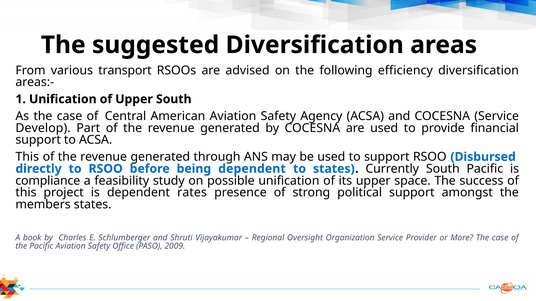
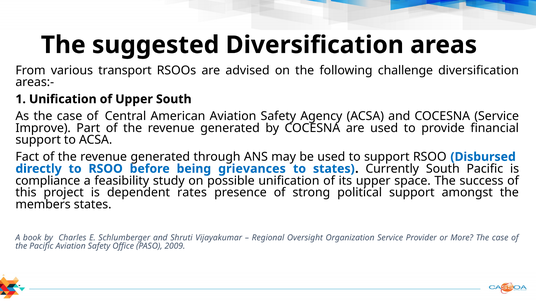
efficiency: efficiency -> challenge (405, 70)
Develop: Develop -> Improve (43, 128)
This: This -> Fact (27, 157)
being dependent: dependent -> grievances (252, 169)
